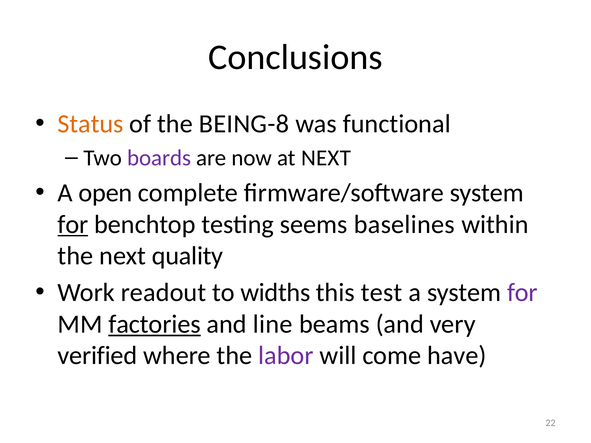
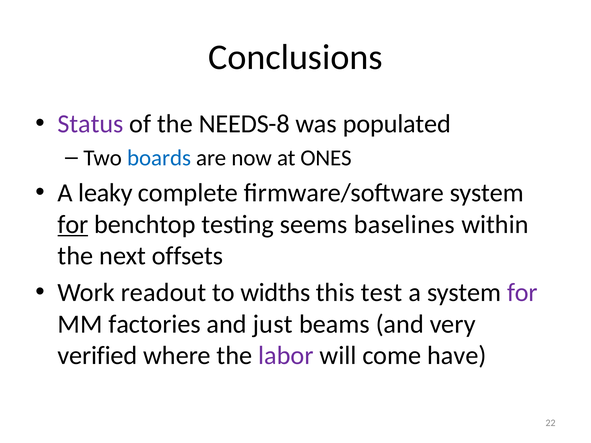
Status colour: orange -> purple (91, 124)
BEING-8: BEING-8 -> NEEDS-8 (244, 124)
functional: functional -> populated (397, 124)
boards colour: purple -> blue (159, 158)
at NEXT: NEXT -> ONES (326, 158)
open: open -> leaky (105, 193)
quality: quality -> offsets (187, 256)
factories underline: present -> none (155, 324)
line: line -> just (273, 324)
